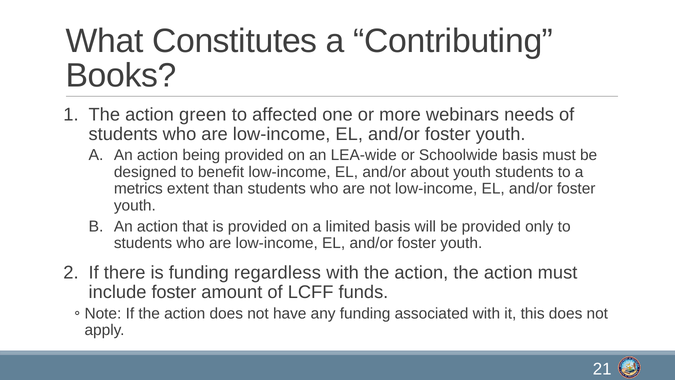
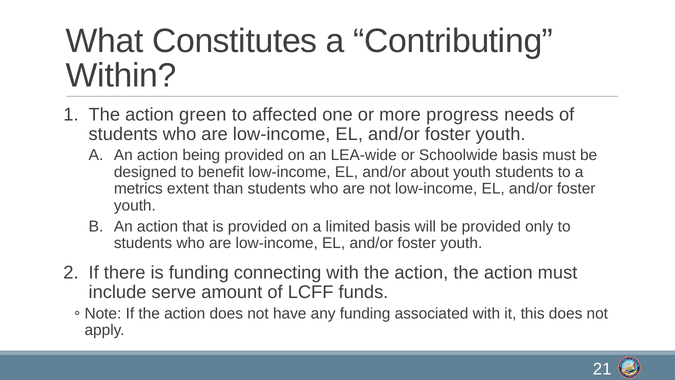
Books: Books -> Within (121, 76)
webinars: webinars -> progress (462, 114)
regardless: regardless -> connecting (278, 272)
include foster: foster -> serve (174, 292)
